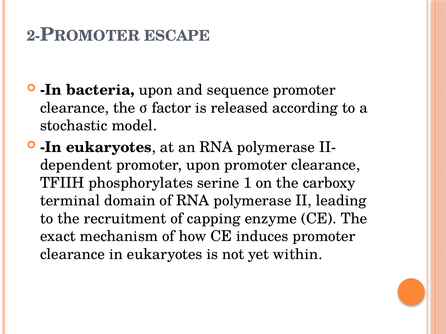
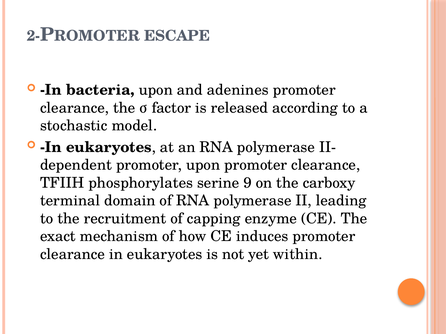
sequence: sequence -> adenines (238, 90)
1: 1 -> 9 (247, 183)
